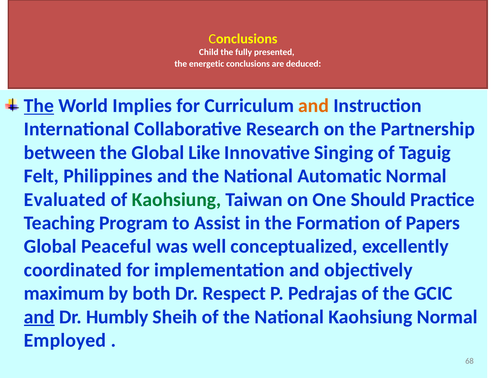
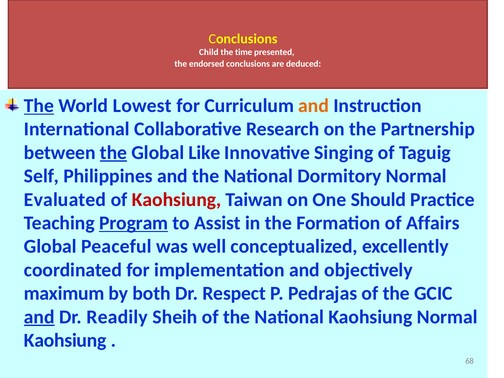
fully: fully -> time (244, 52)
energetic: energetic -> endorsed (207, 64)
Implies: Implies -> Lowest (142, 106)
the underline: none -> present (114, 153)
Felt: Felt -> Self (41, 176)
Automatic: Automatic -> Dormitory (340, 176)
Kaohsiung colour: green -> red (177, 200)
Program underline: none -> present (134, 223)
Papers: Papers -> Affairs (433, 223)
Humbly: Humbly -> Readily (117, 317)
Employed: Employed -> Kaohsiung (65, 340)
